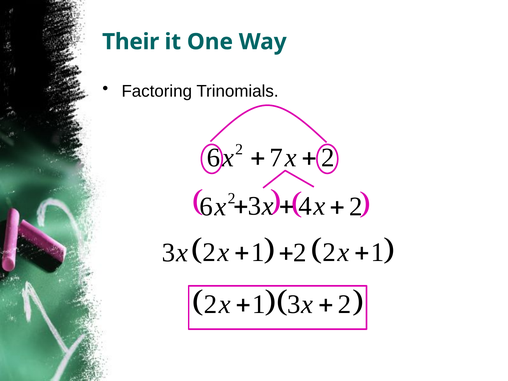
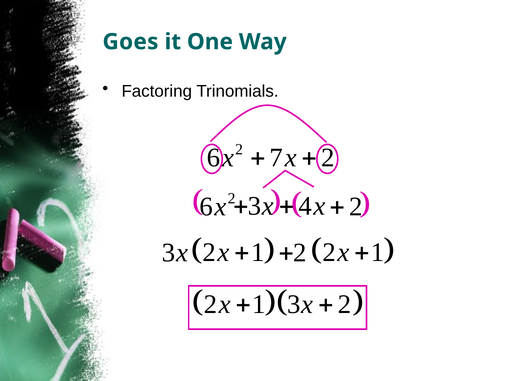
Their: Their -> Goes (130, 42)
